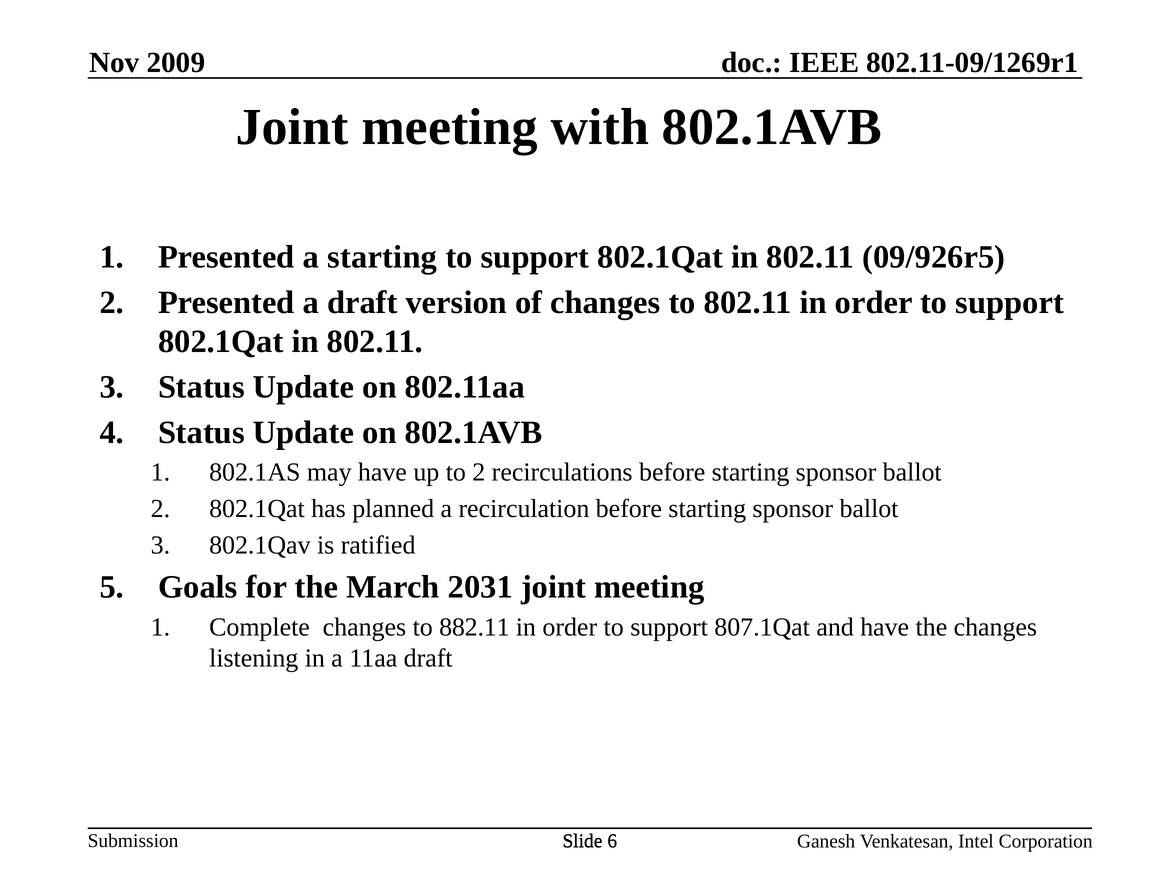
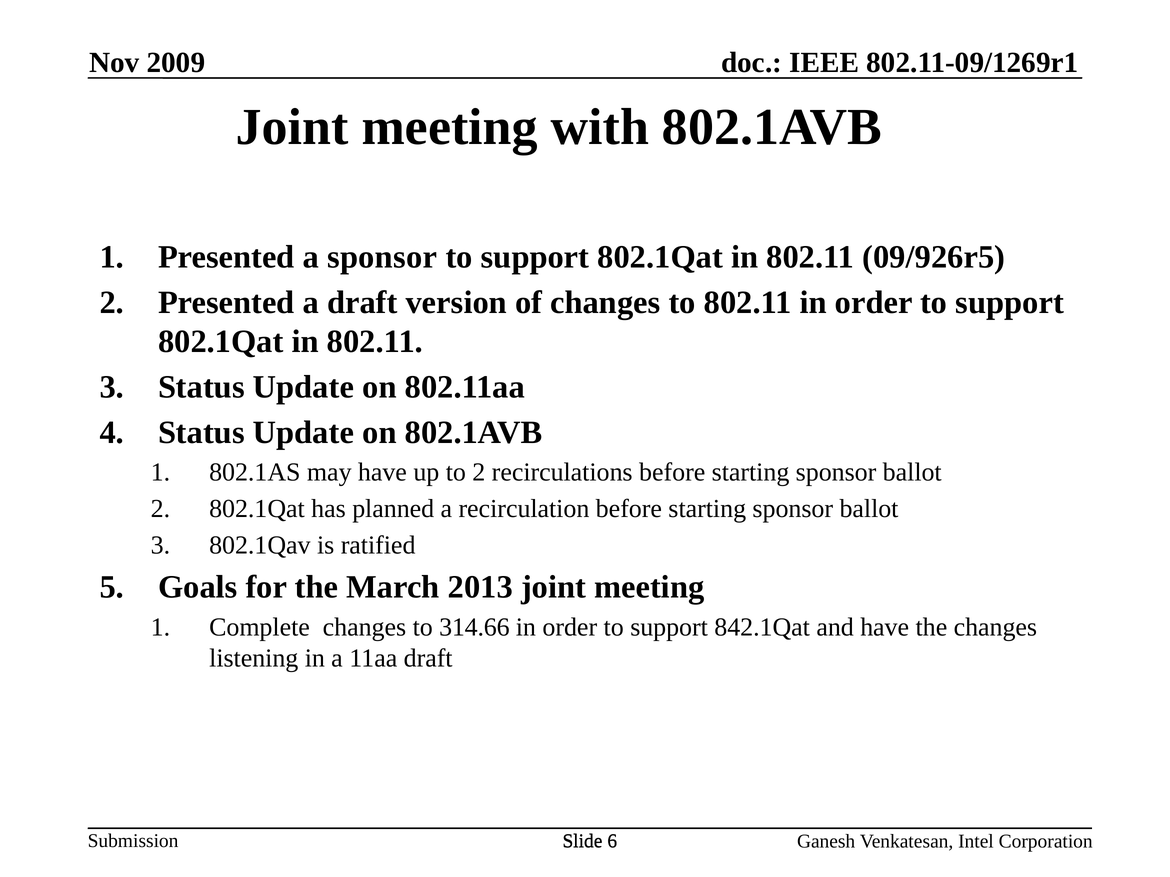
a starting: starting -> sponsor (382, 257)
2031: 2031 -> 2013 (480, 588)
882.11: 882.11 -> 314.66 (474, 627)
807.1Qat: 807.1Qat -> 842.1Qat (762, 627)
